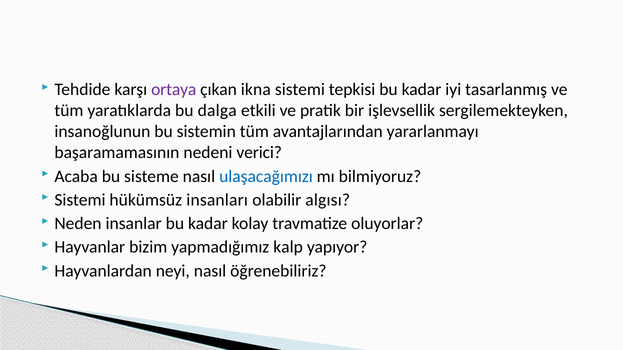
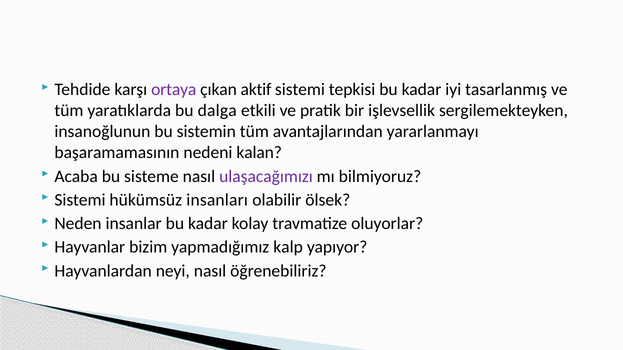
ikna: ikna -> aktif (256, 90)
verici: verici -> kalan (259, 153)
ulaşacağımızı colour: blue -> purple (266, 177)
algısı: algısı -> ölsek (328, 200)
